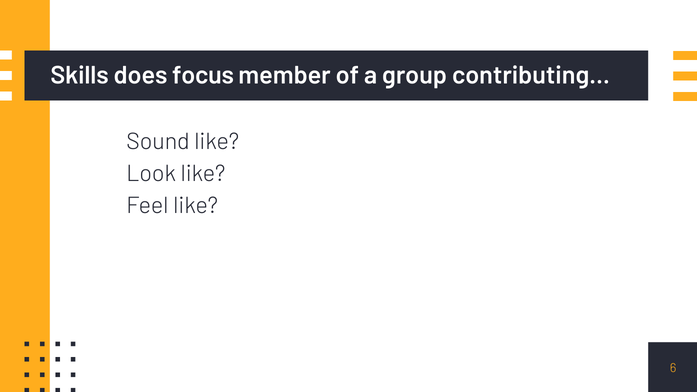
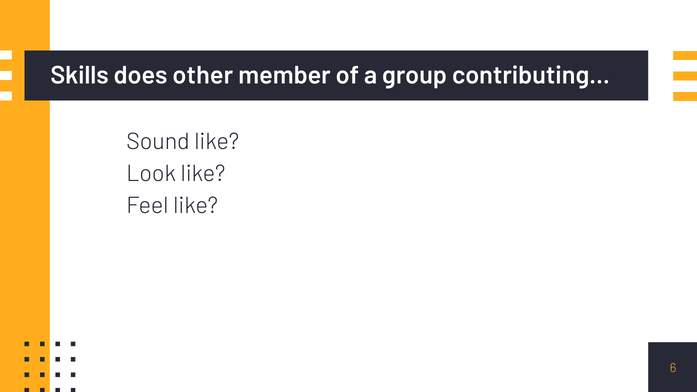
focus: focus -> other (203, 75)
